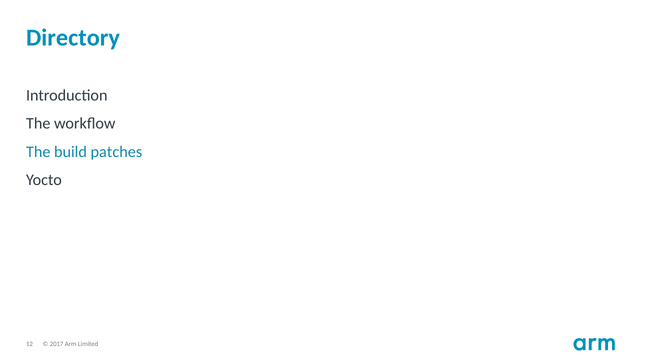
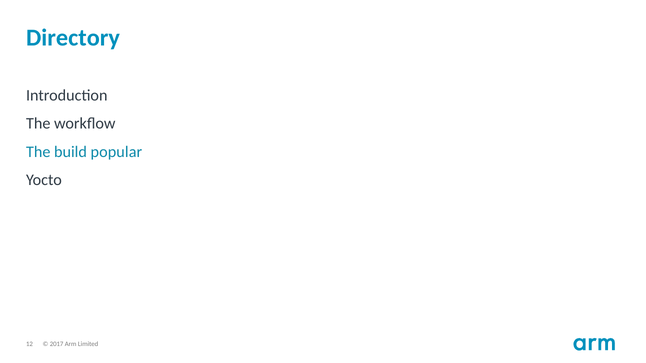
patches: patches -> popular (116, 152)
